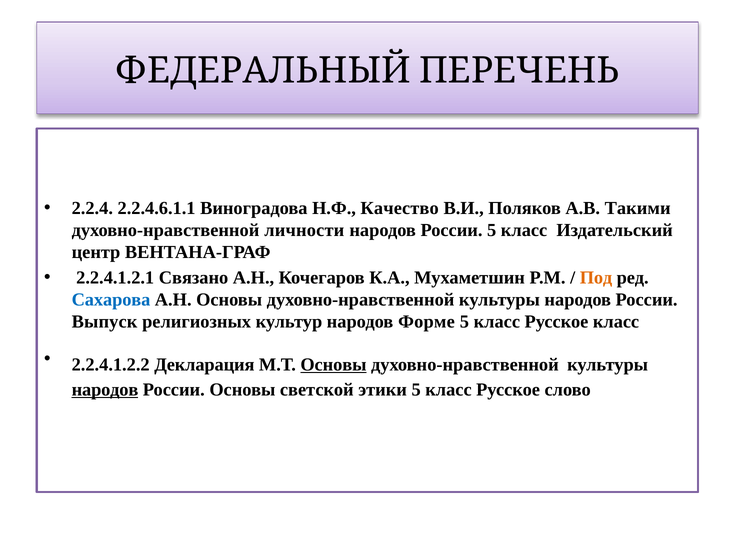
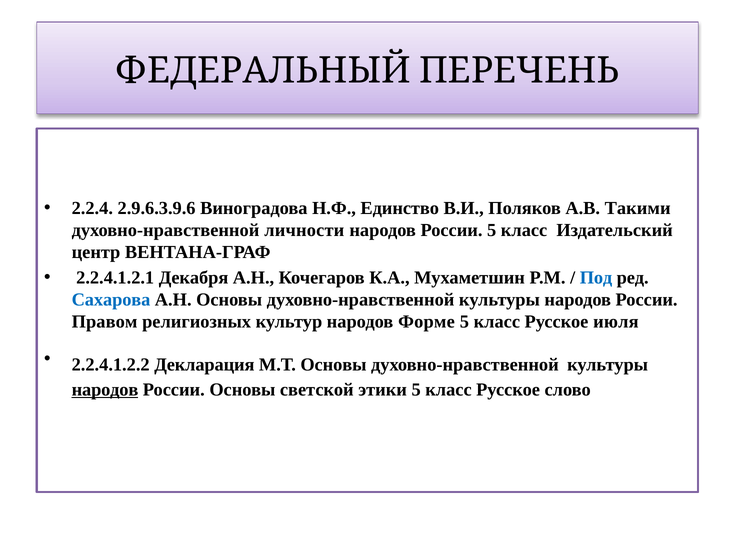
2.2.4.6.1.1: 2.2.4.6.1.1 -> 2.9.6.3.9.6 (157, 208)
Качество: Качество -> Единство (400, 208)
Связано: Связано -> Декабря (194, 278)
Под colour: orange -> blue (596, 278)
Выпуск: Выпуск -> Правом (105, 322)
Русское класс: класс -> июля (616, 322)
Основы underline: present -> none (333, 365)
